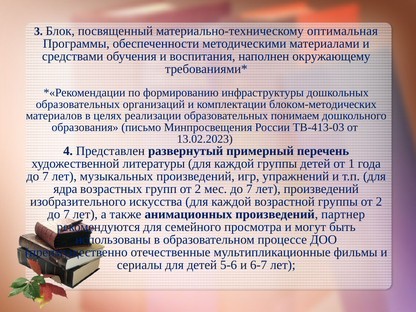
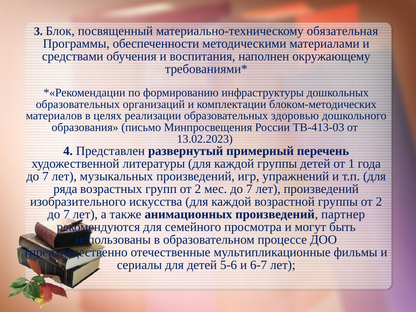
оптимальная: оптимальная -> обязательная (342, 31)
понимаем: понимаем -> здоровью (295, 116)
ядра: ядра -> ряда (65, 189)
